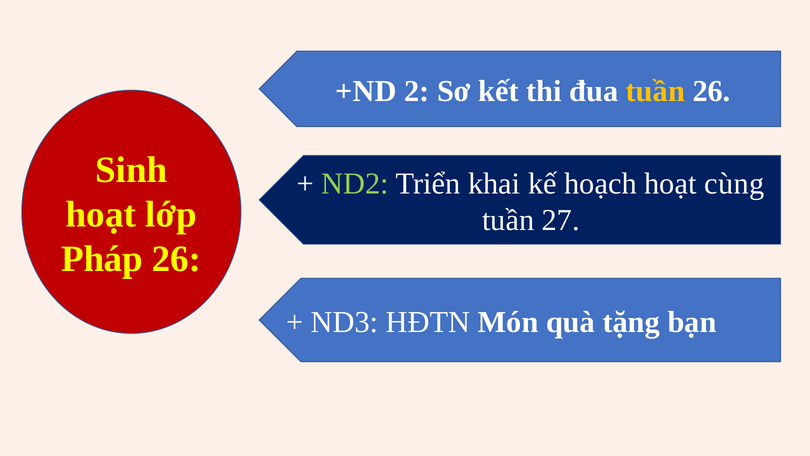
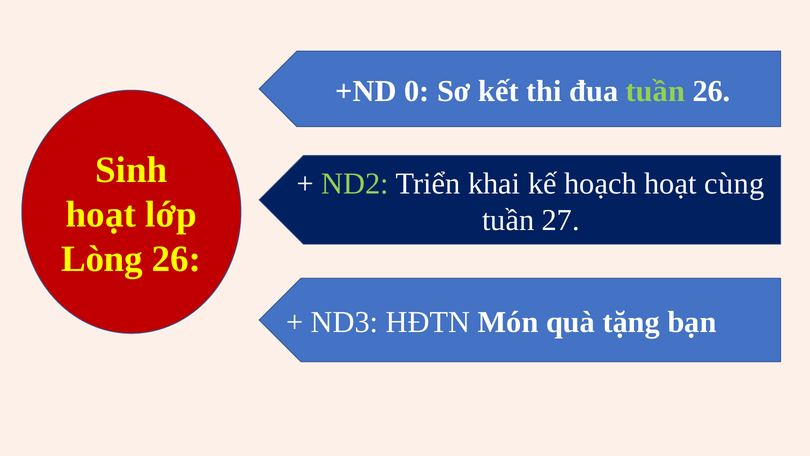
2: 2 -> 0 (417, 91)
tuần colour: yellow -> light green (655, 91)
Pháp: Pháp -> Lòng (102, 259)
